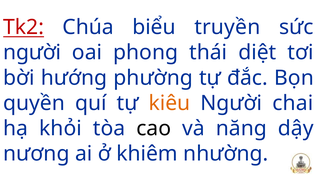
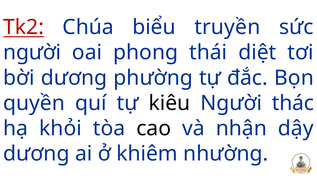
bời hướng: hướng -> dương (74, 78)
kiêu colour: orange -> black (169, 103)
chai: chai -> thác (293, 103)
năng: năng -> nhận (241, 129)
nương: nương -> dương (36, 154)
